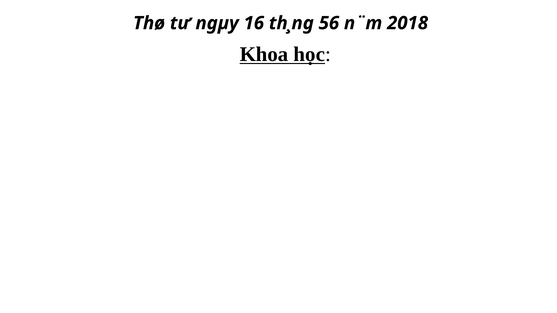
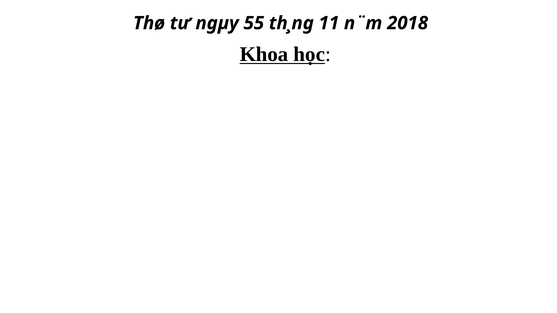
16: 16 -> 55 (254, 23)
56: 56 -> 11 (329, 23)
